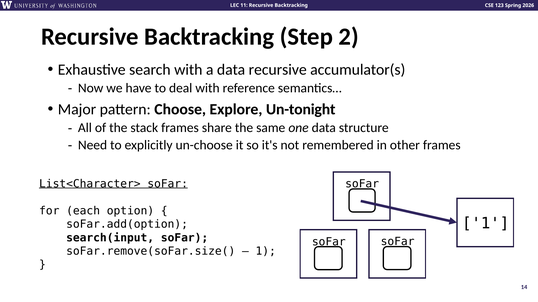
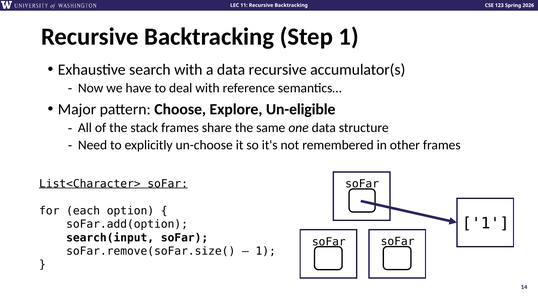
Step 2: 2 -> 1 (349, 37)
Un-tonight: Un-tonight -> Un-eligible (301, 110)
